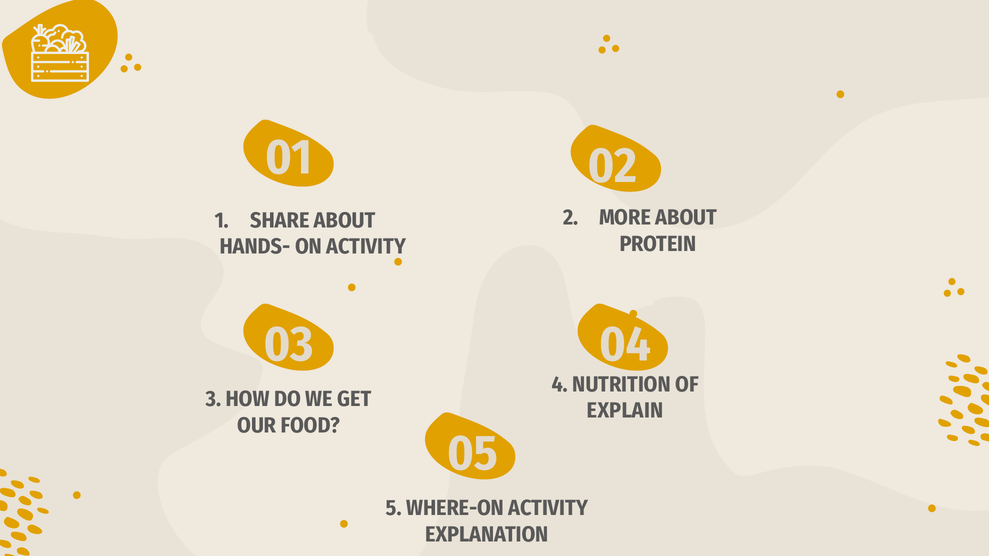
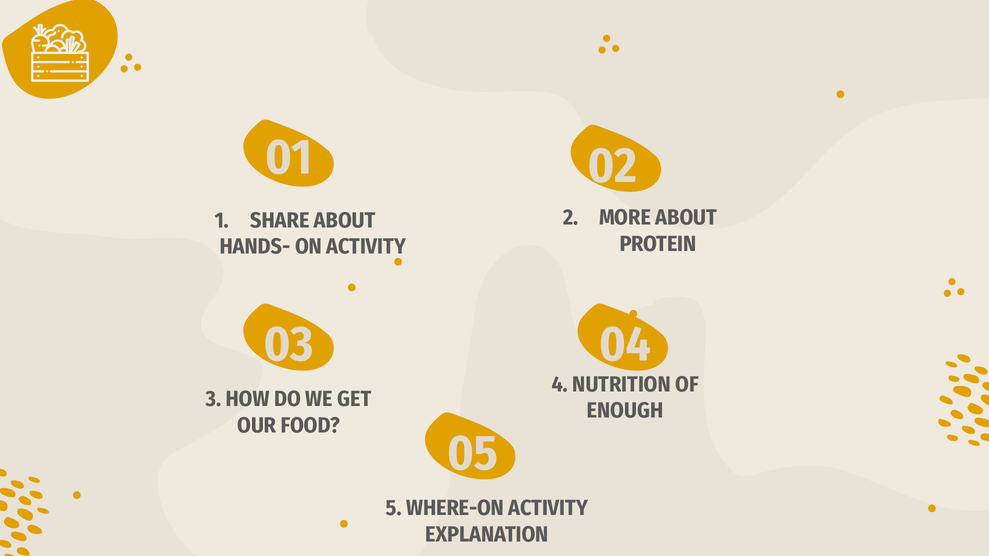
EXPLAIN: EXPLAIN -> ENOUGH (625, 411)
